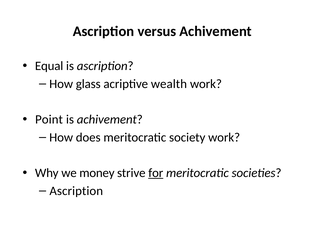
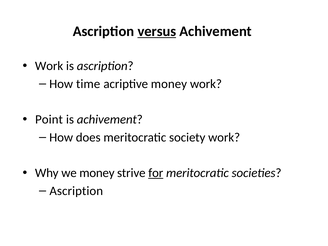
versus underline: none -> present (157, 31)
Equal: Equal -> Work (49, 66)
glass: glass -> time (88, 84)
acriptive wealth: wealth -> money (169, 84)
